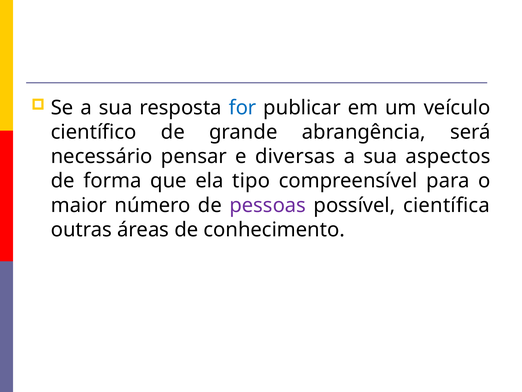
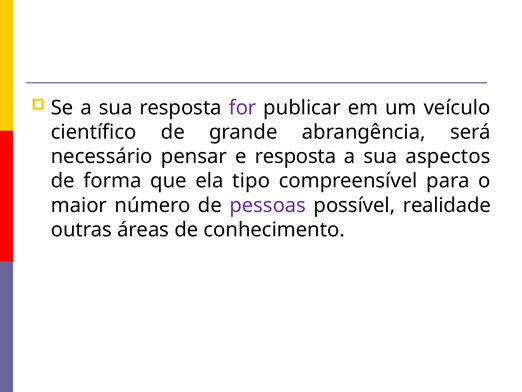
for colour: blue -> purple (243, 108)
e diversas: diversas -> resposta (295, 156)
científica: científica -> realidade (447, 205)
